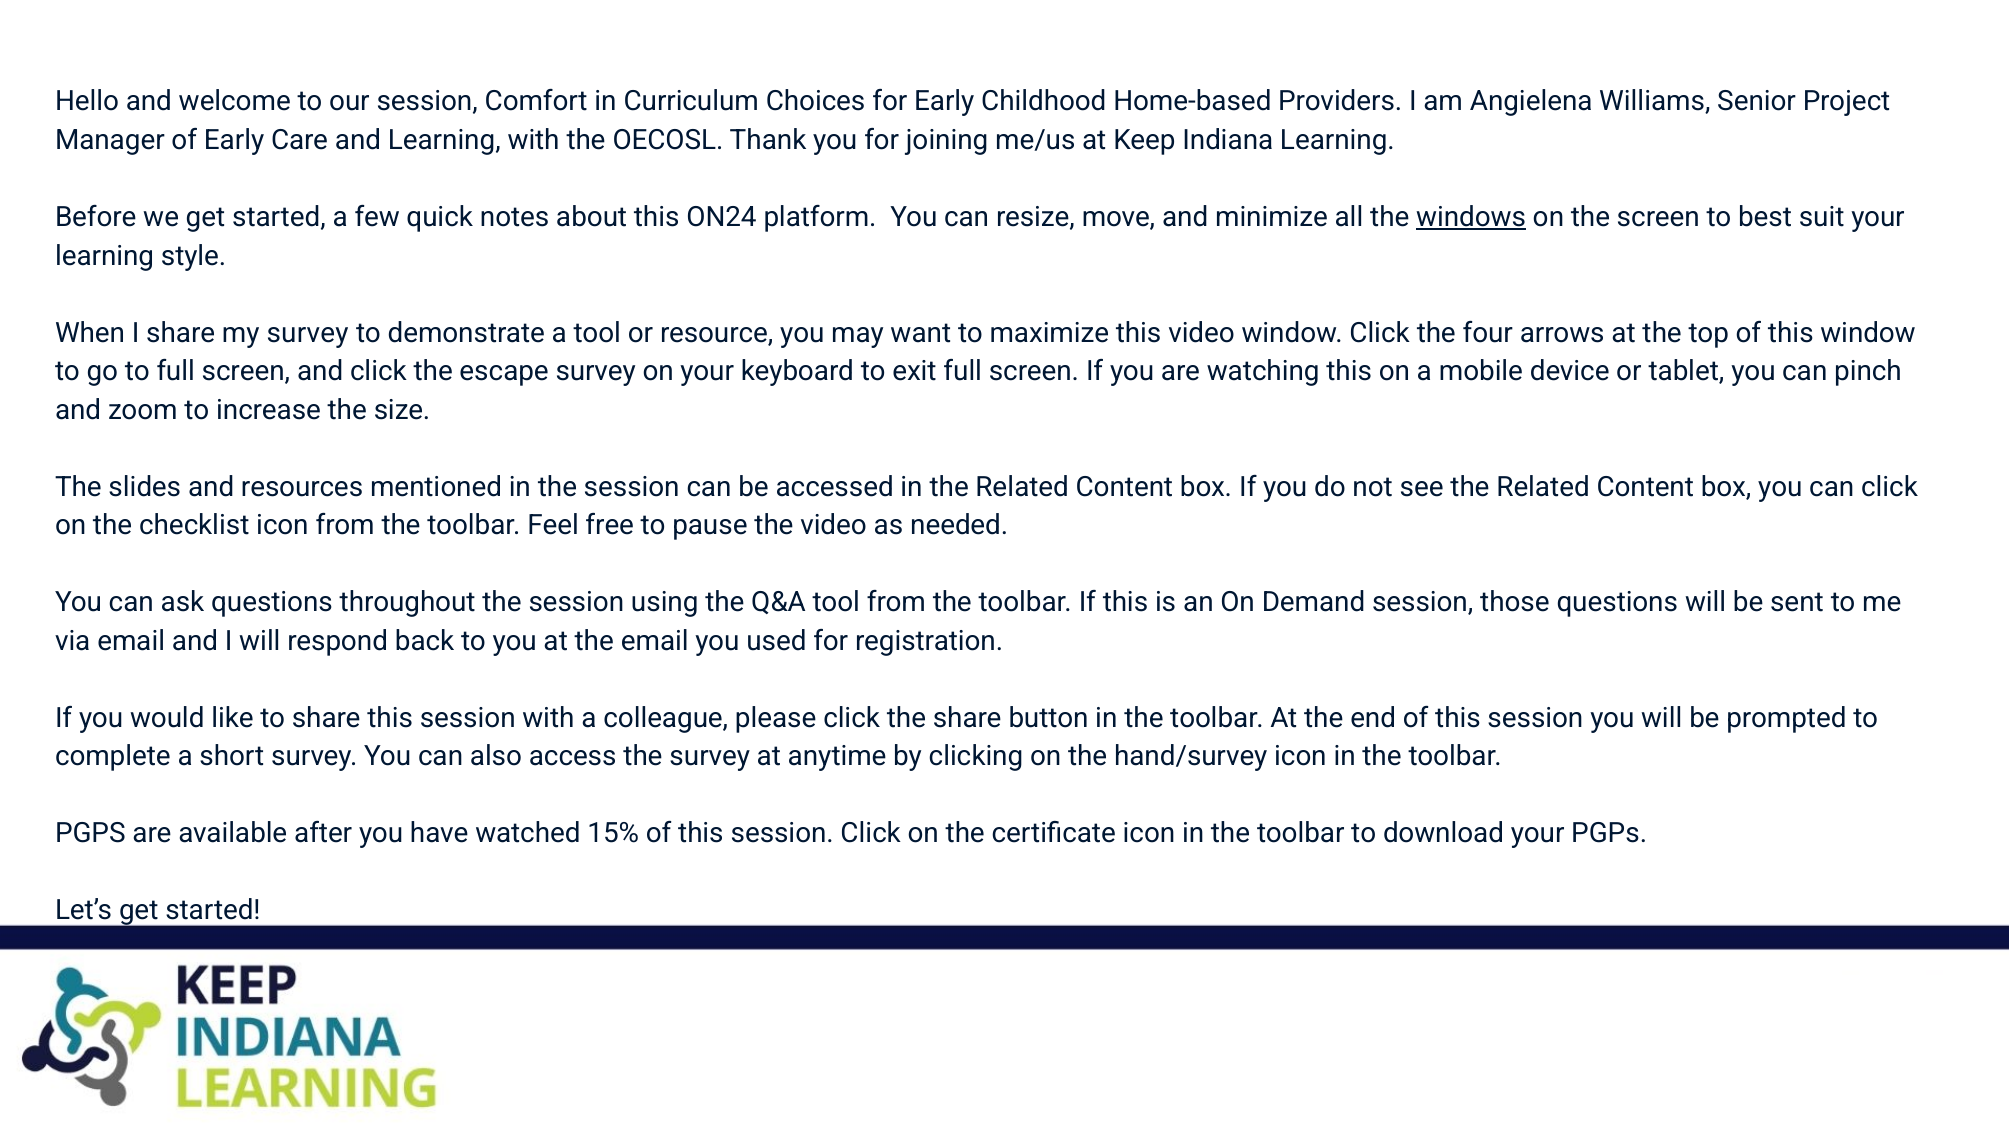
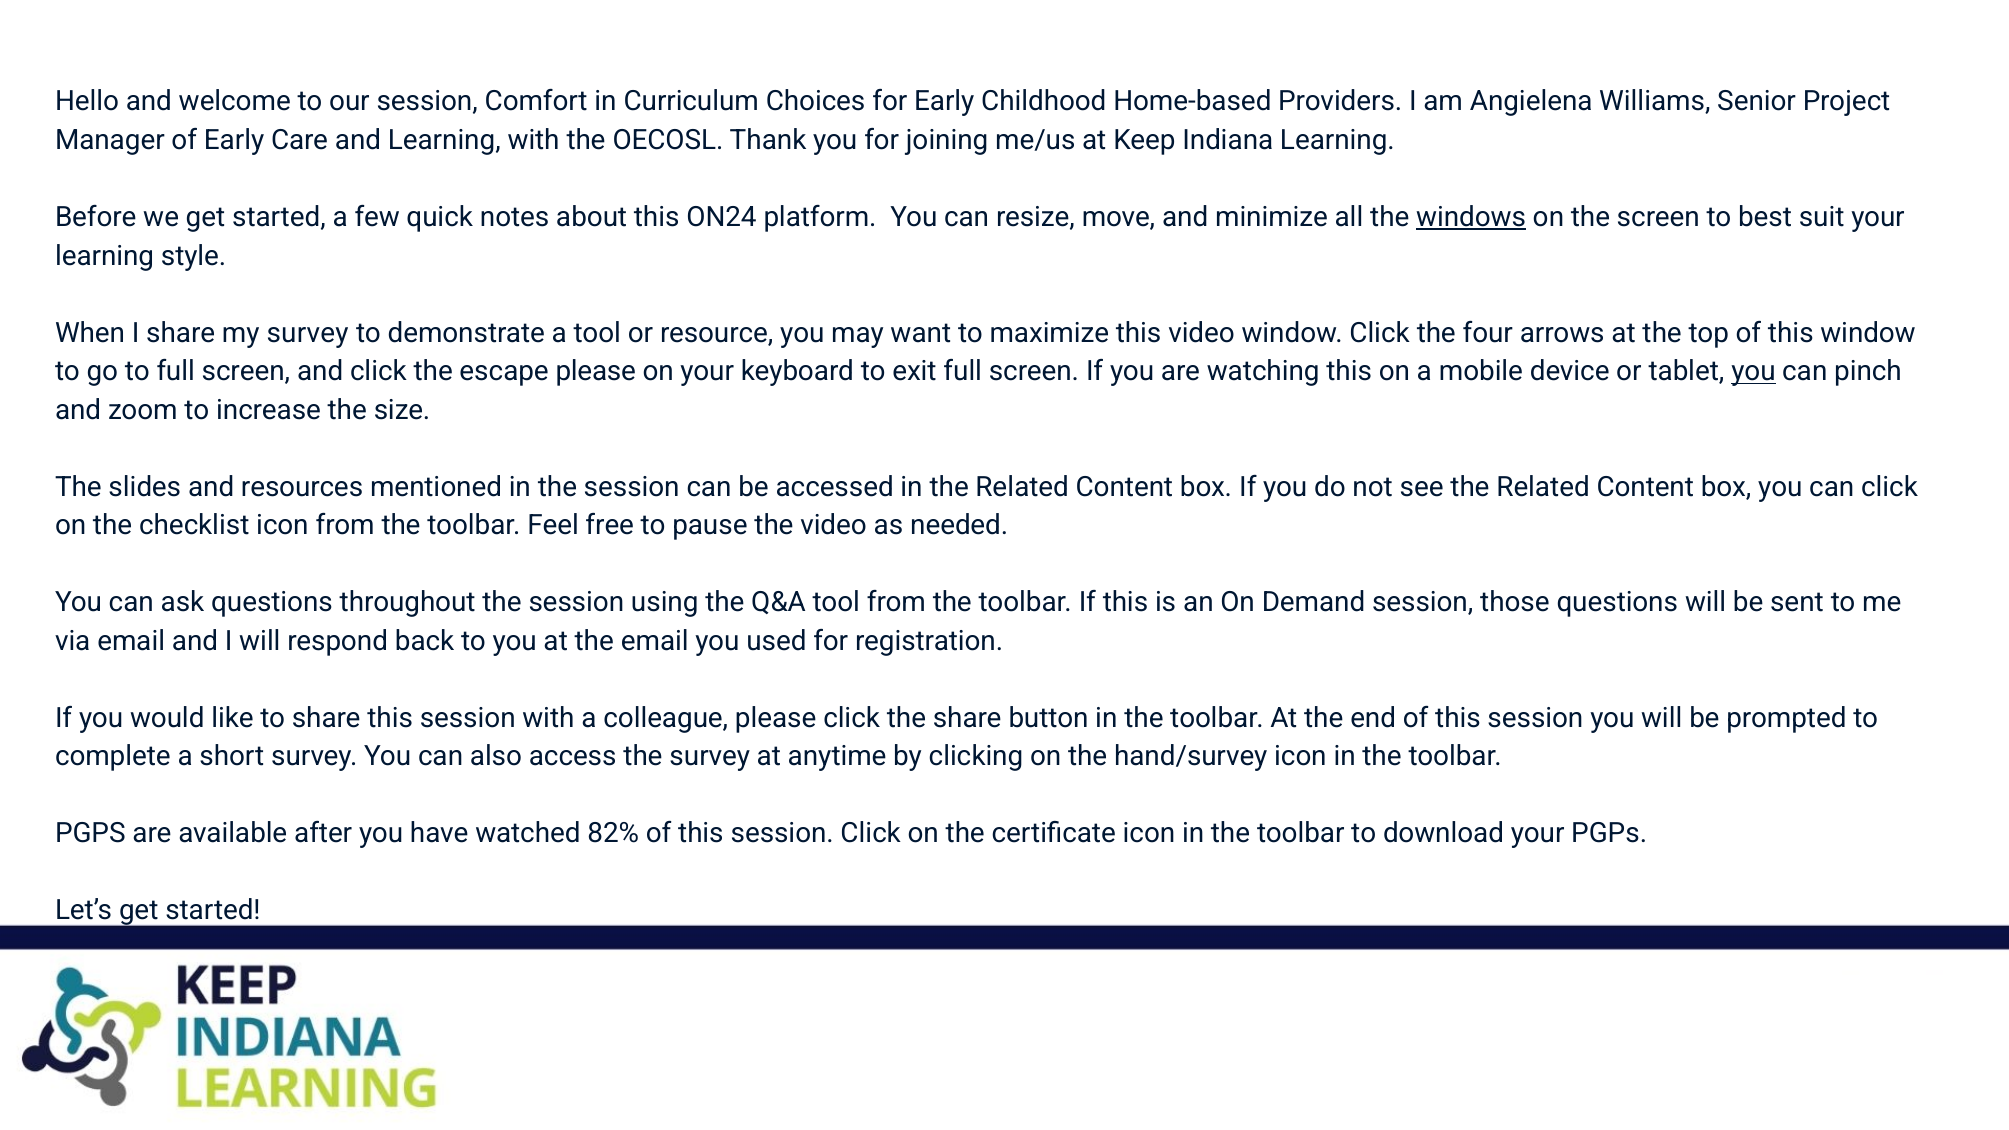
escape survey: survey -> please (596, 371)
you underline: none -> present (1753, 371)
15%: 15% -> 82% (613, 834)
